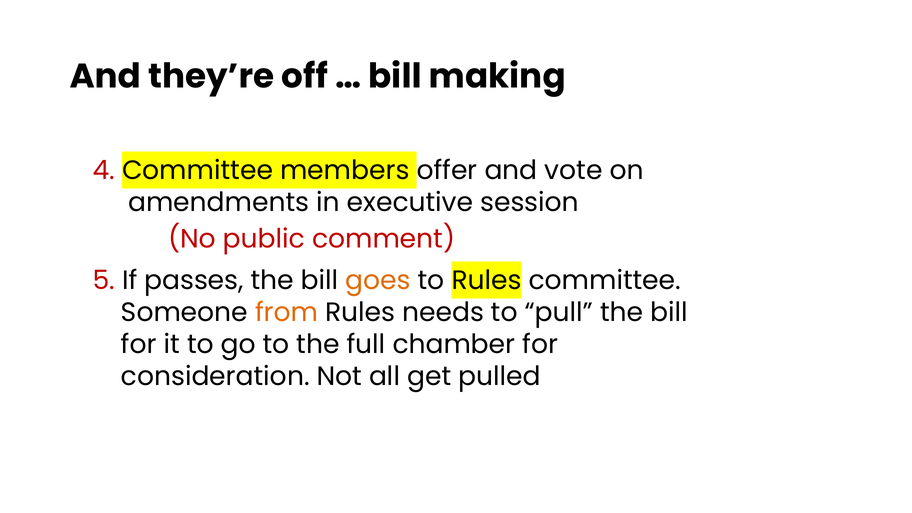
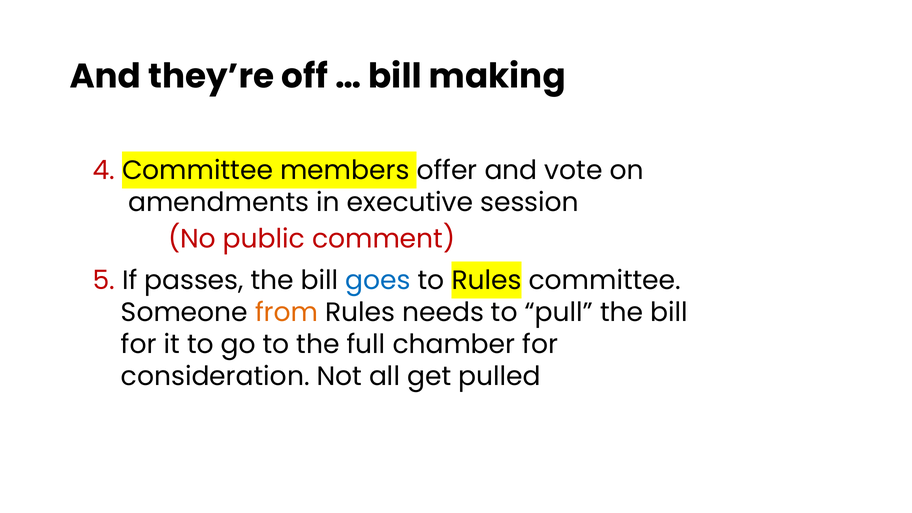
goes colour: orange -> blue (378, 280)
